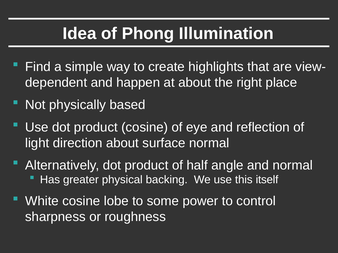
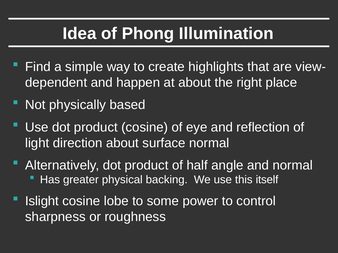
White: White -> Islight (42, 201)
